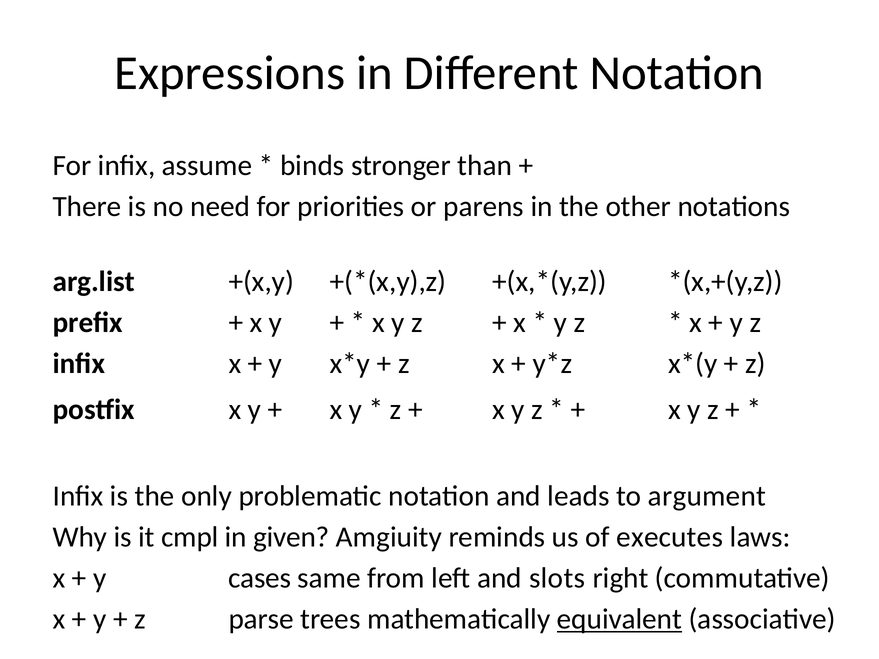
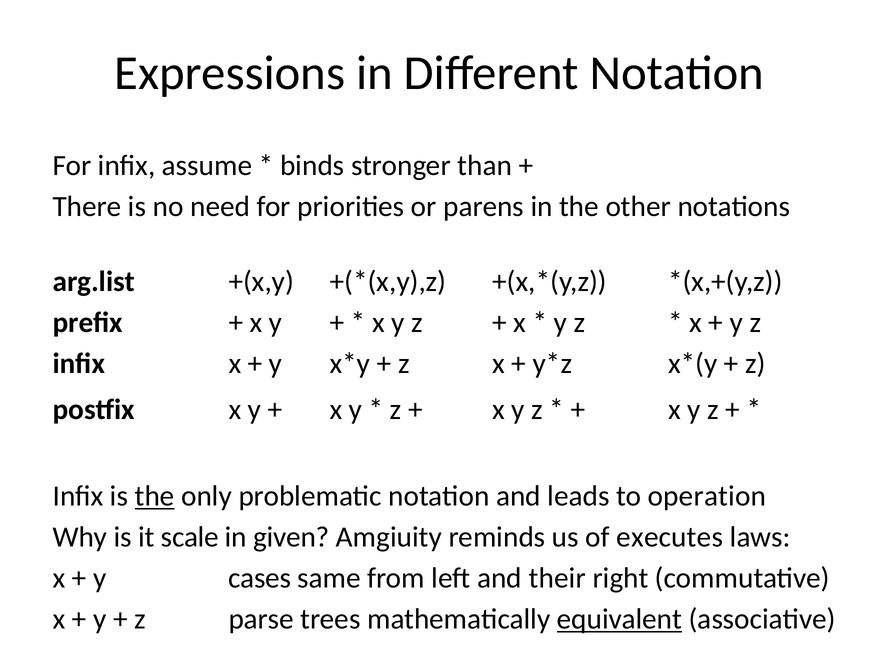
the underline: none -> present (155, 496)
argument: argument -> operation (707, 496)
cmpl: cmpl -> scale (190, 537)
slots: slots -> their (557, 578)
